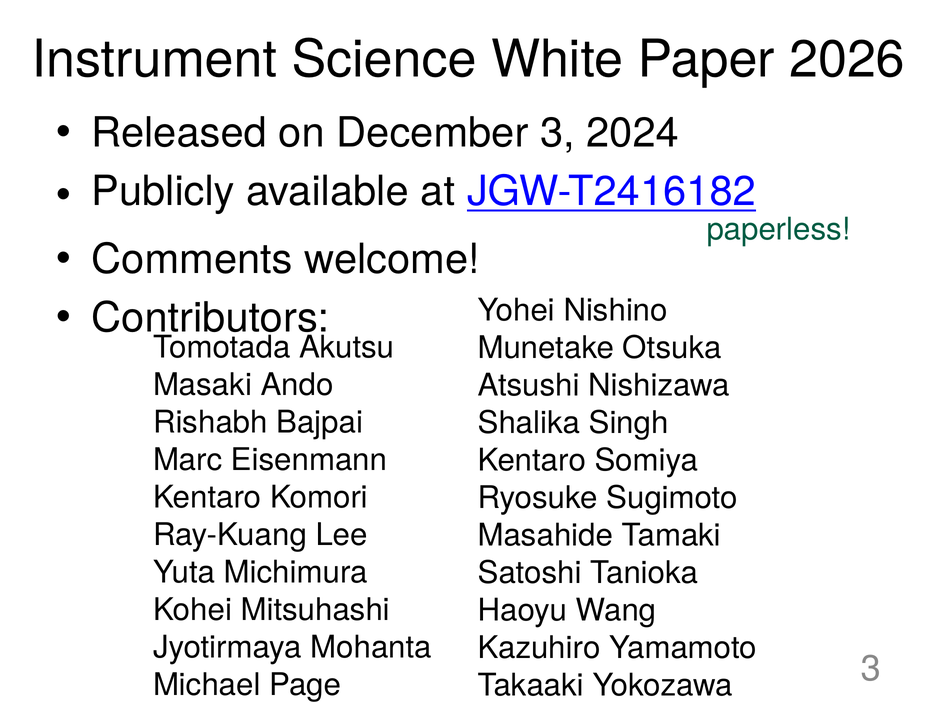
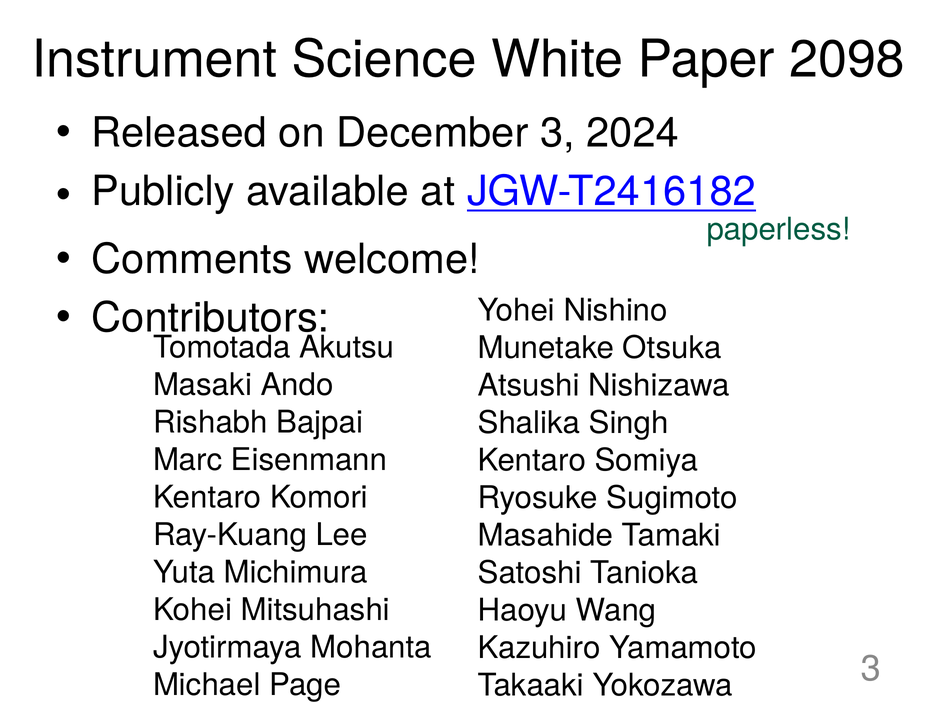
2026: 2026 -> 2098 (847, 59)
